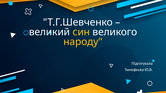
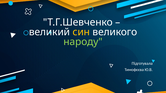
народу colour: yellow -> light green (83, 42)
